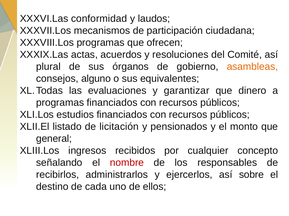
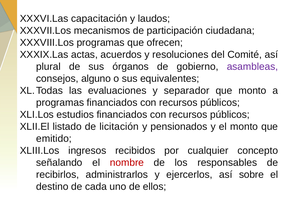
conformidad: conformidad -> capacitación (99, 19)
asambleas colour: orange -> purple (252, 67)
garantizar: garantizar -> separador (187, 91)
que dinero: dinero -> monto (252, 91)
general: general -> emitido (54, 139)
